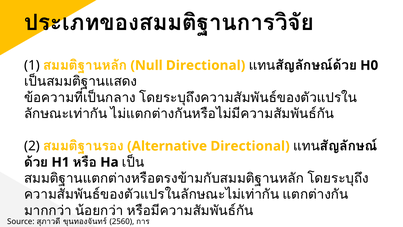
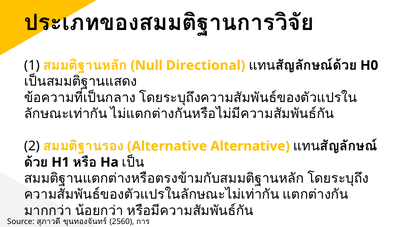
Alternative Directional: Directional -> Alternative (250, 146)
